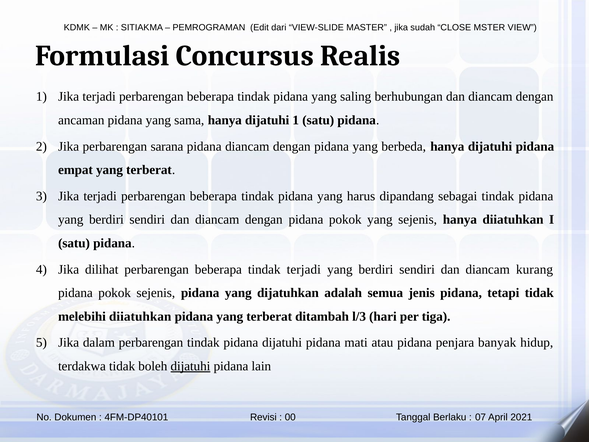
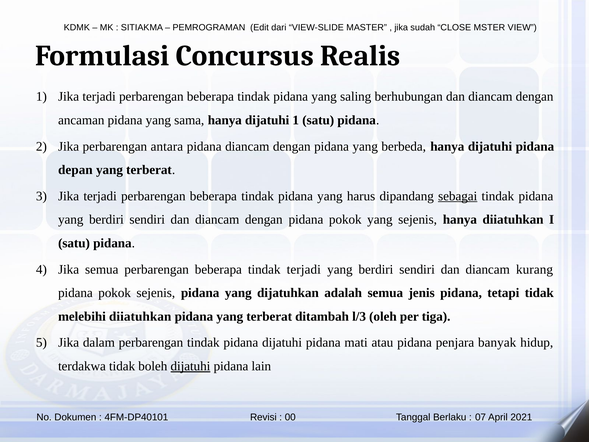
sarana: sarana -> antara (167, 146)
empat: empat -> depan (75, 170)
sebagai underline: none -> present (458, 196)
Jika dilihat: dilihat -> semua (102, 269)
hari: hari -> oleh (383, 316)
